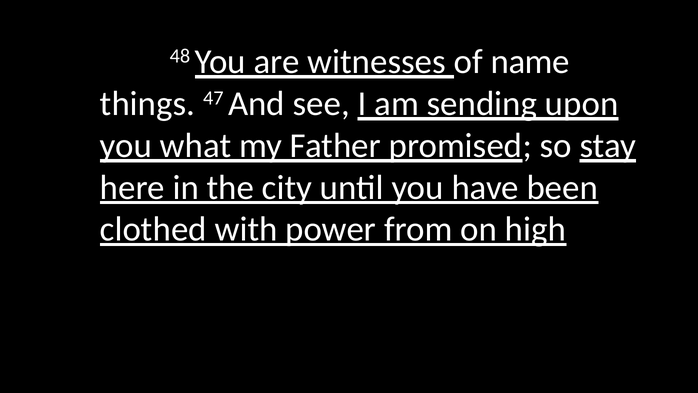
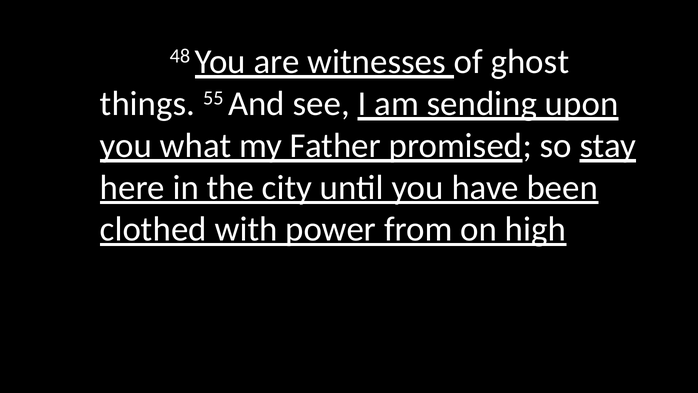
name: name -> ghost (530, 62)
47: 47 -> 55 (213, 98)
